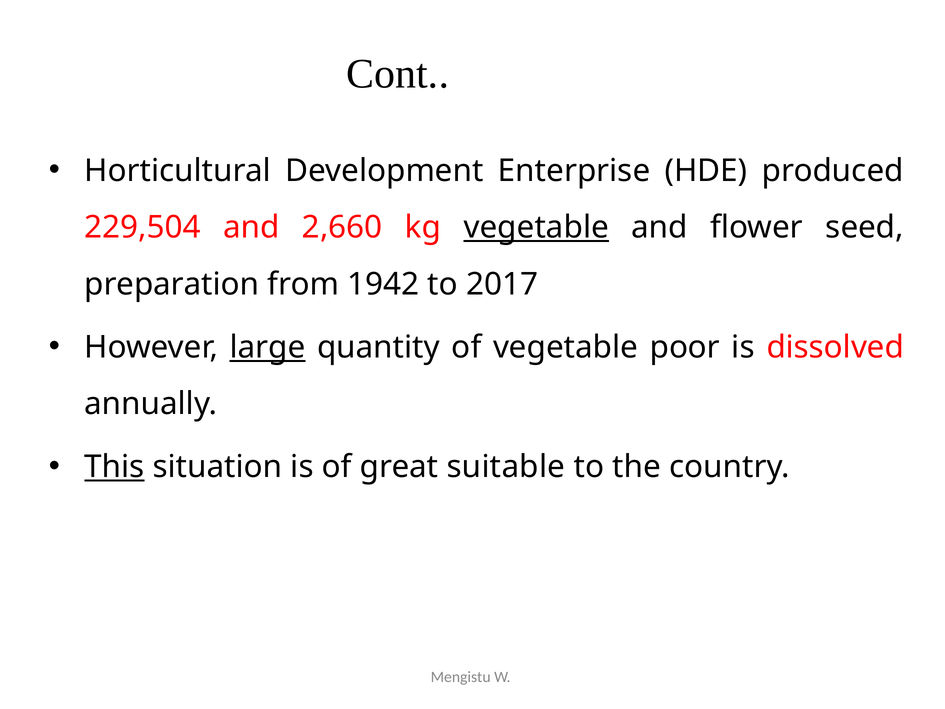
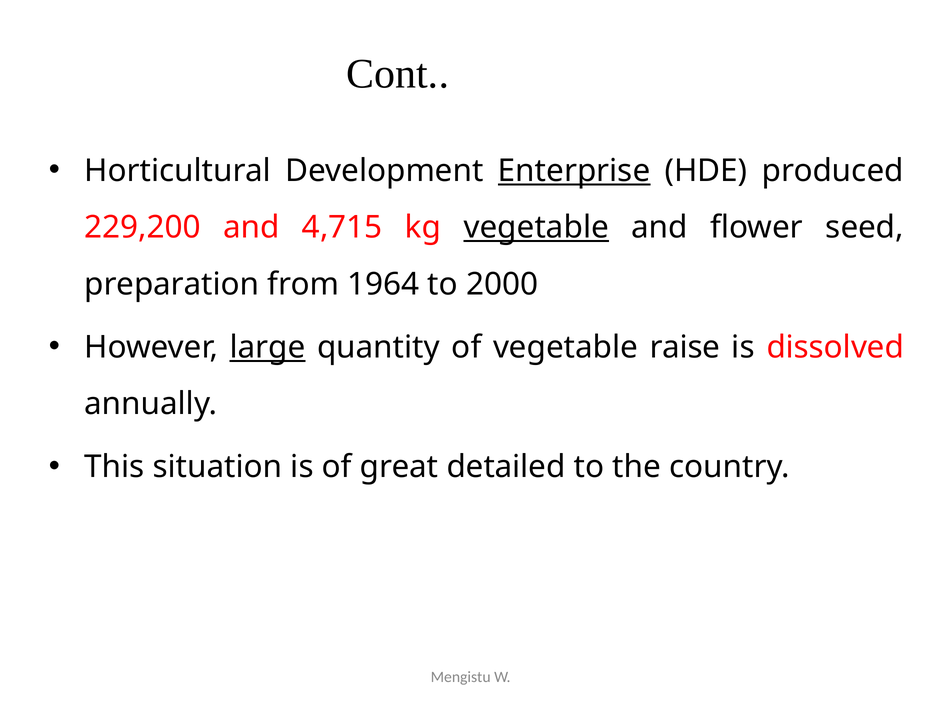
Enterprise underline: none -> present (574, 171)
229,504: 229,504 -> 229,200 (142, 227)
2,660: 2,660 -> 4,715 (342, 227)
1942: 1942 -> 1964 (383, 284)
2017: 2017 -> 2000 (502, 284)
poor: poor -> raise (685, 347)
This underline: present -> none (114, 467)
suitable: suitable -> detailed (506, 467)
